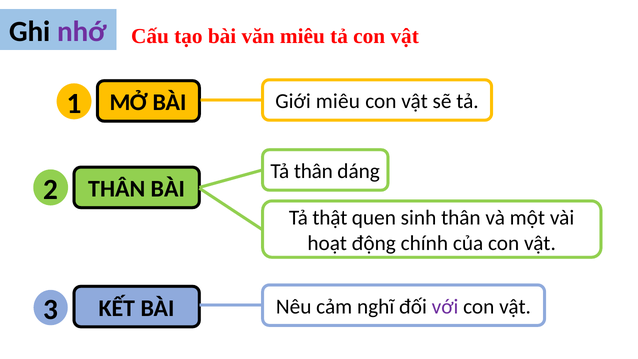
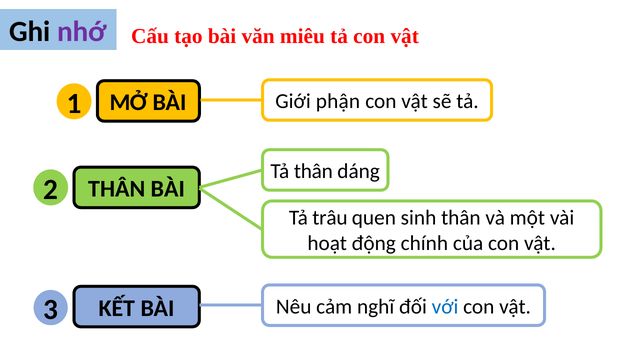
Giới miêu: miêu -> phận (338, 101)
thật: thật -> trâu (330, 218)
với colour: purple -> blue (445, 307)
